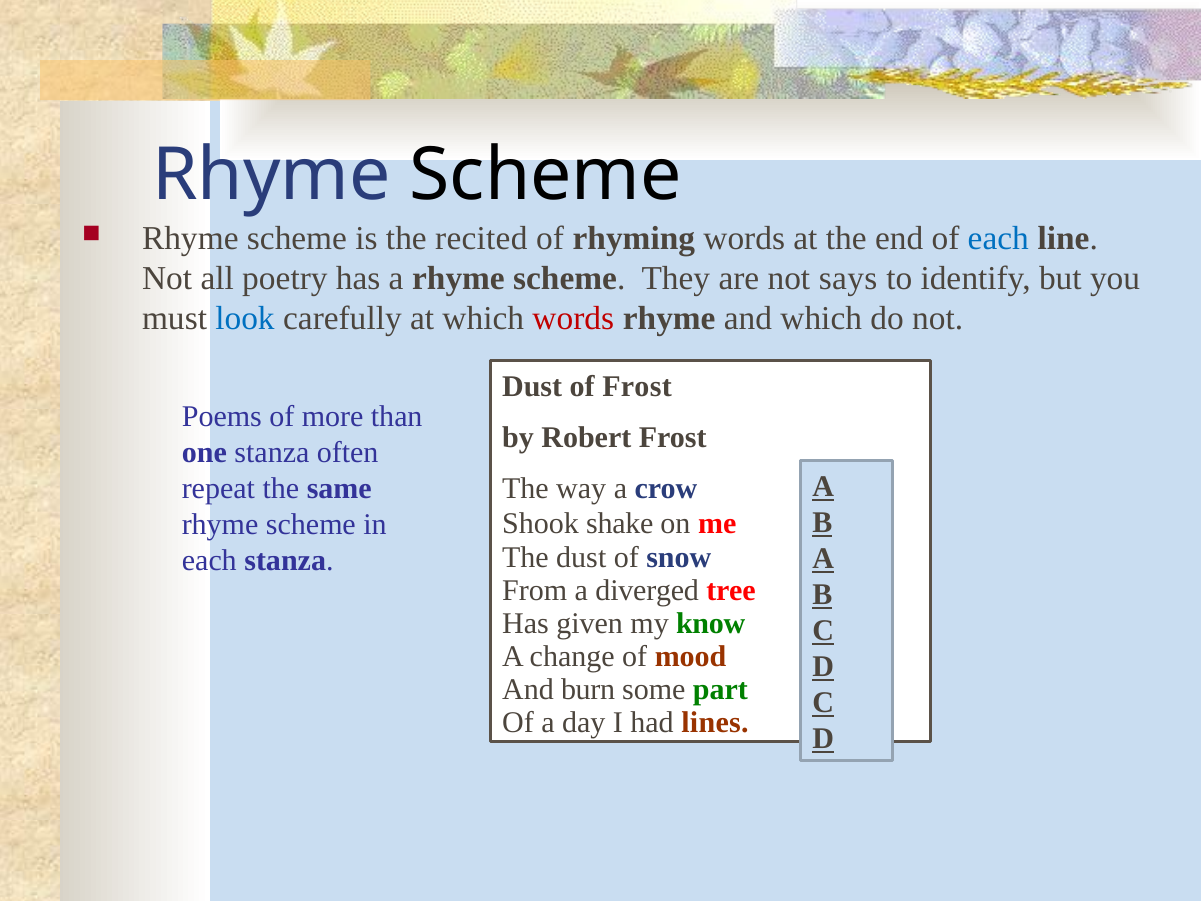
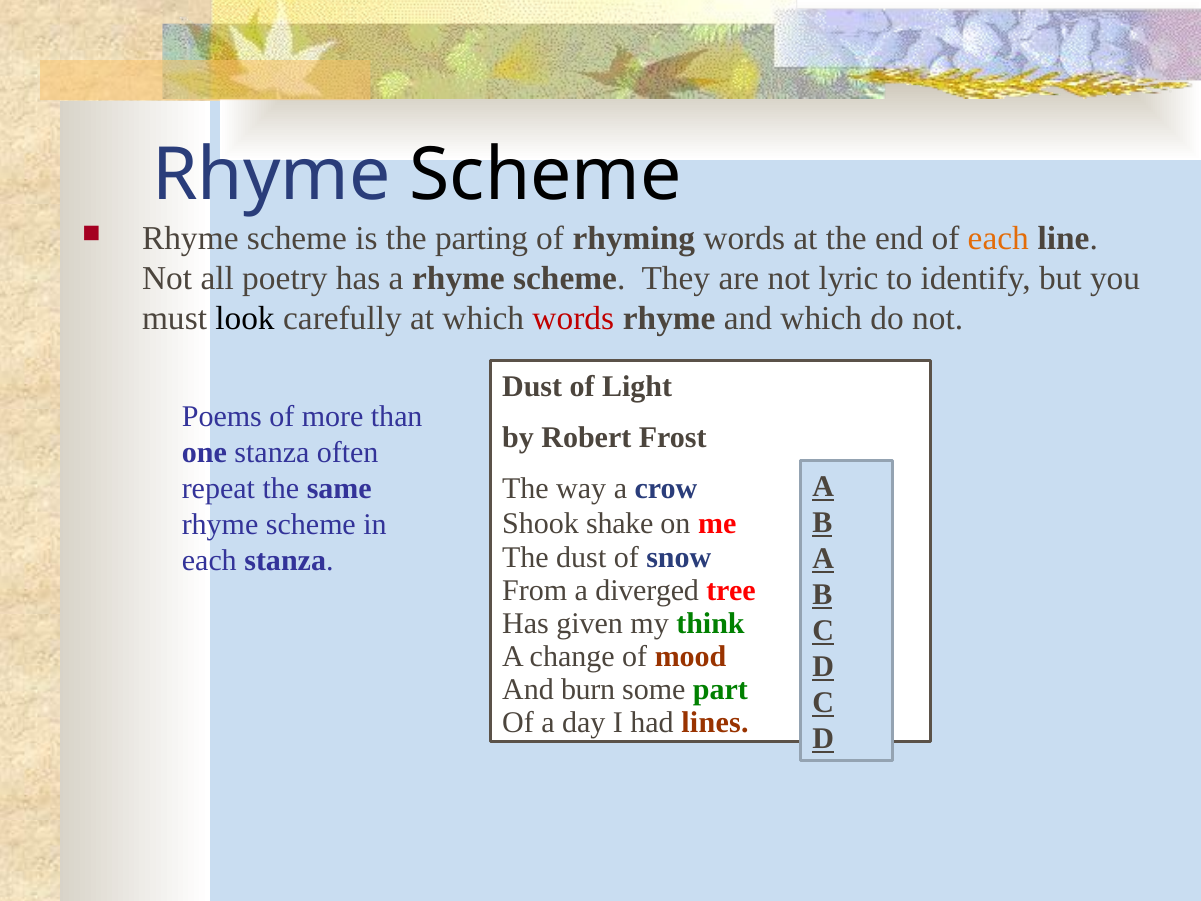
recited: recited -> parting (482, 239)
each colour: blue -> orange (998, 239)
says: says -> lyric (848, 279)
look colour: blue -> black (245, 319)
of Frost: Frost -> Light (637, 386)
know: know -> think (711, 623)
